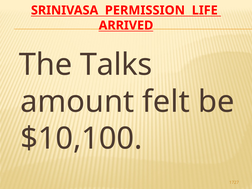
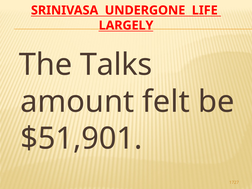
PERMISSION: PERMISSION -> UNDERGONE (145, 10)
ARRIVED: ARRIVED -> LARGELY (126, 25)
$10,100: $10,100 -> $51,901 (81, 139)
